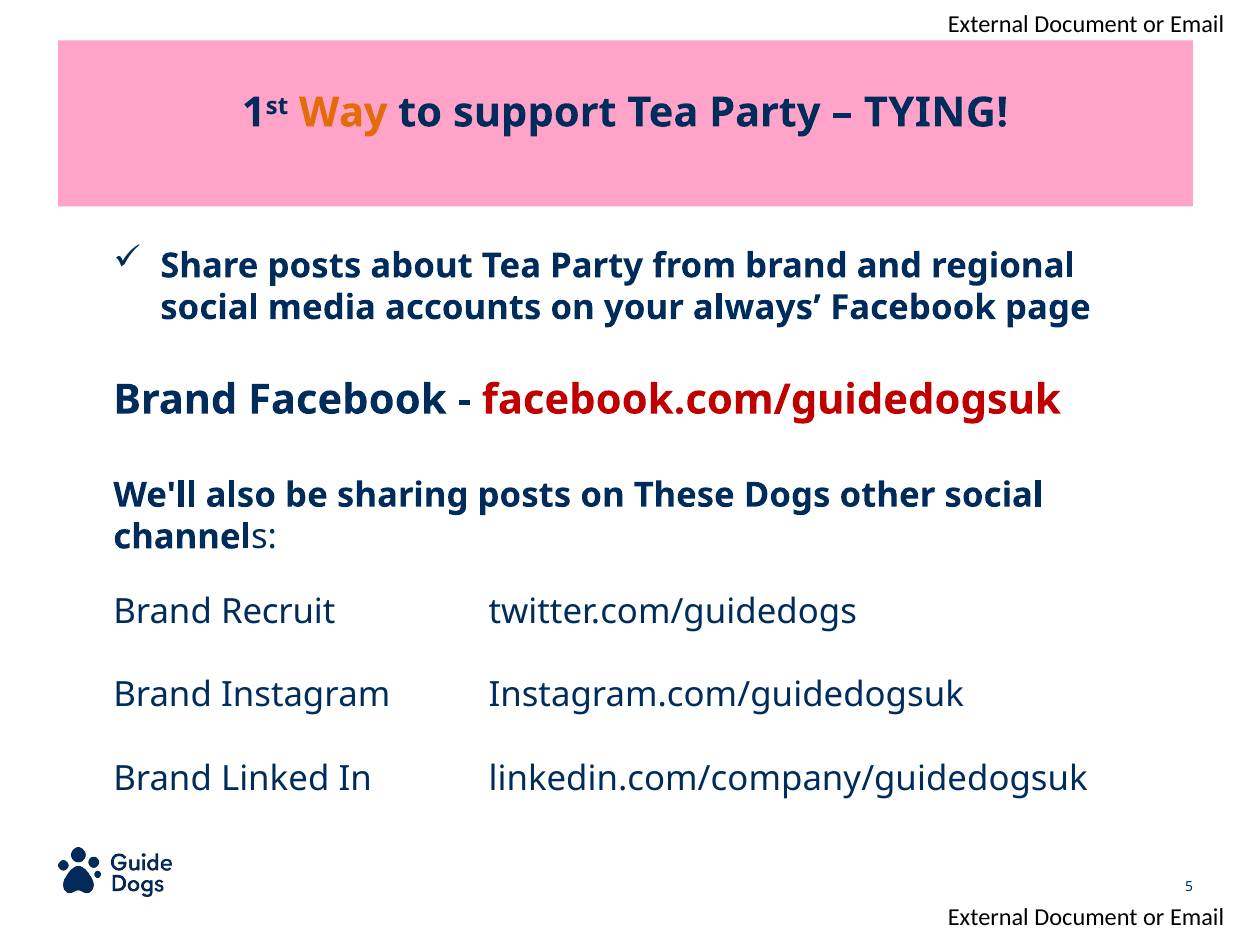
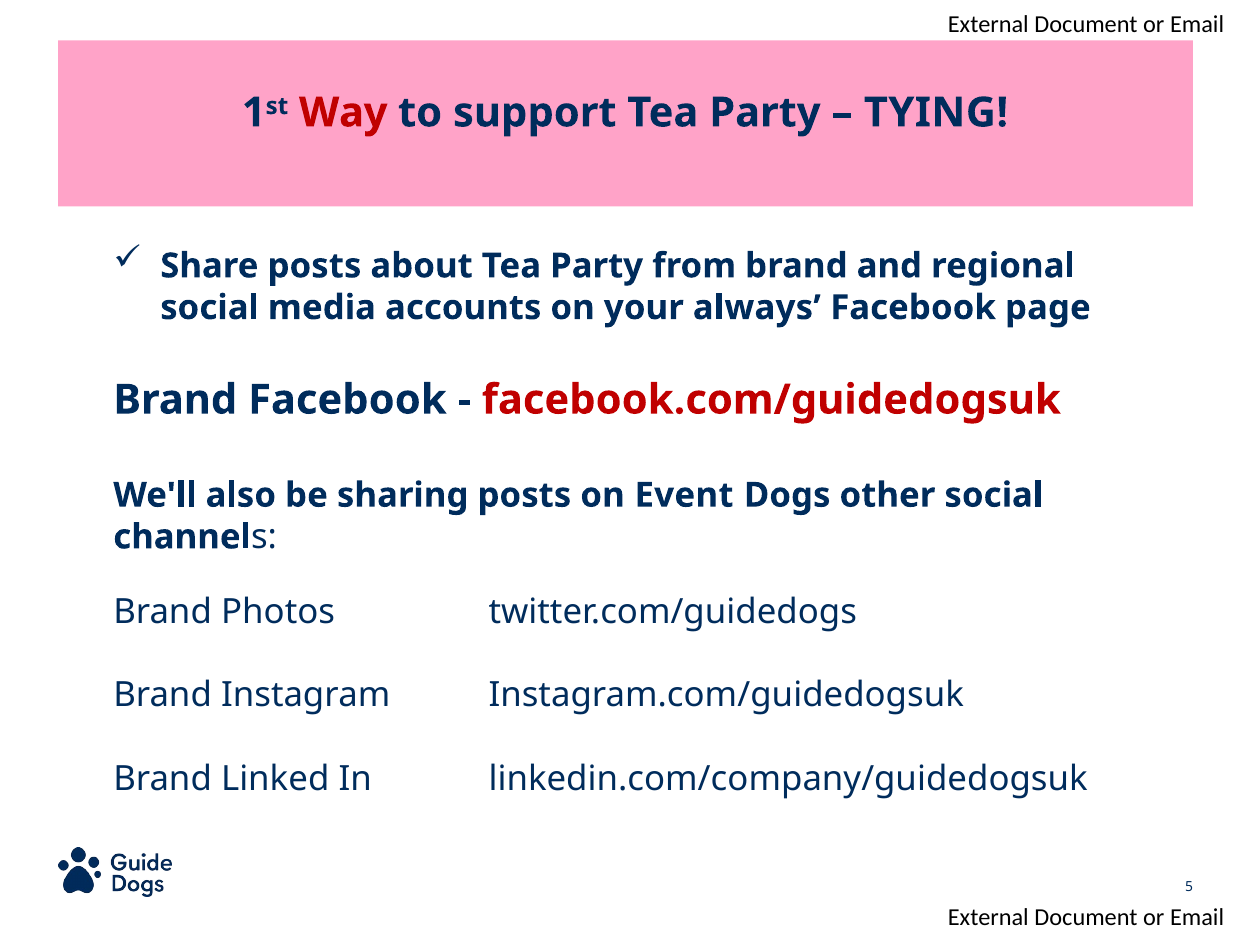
Way colour: orange -> red (343, 113)
These: These -> Event (684, 495)
Recruit: Recruit -> Photos (278, 612)
